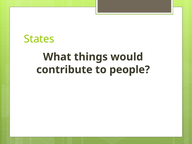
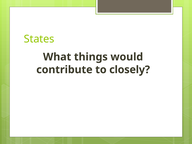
people: people -> closely (130, 70)
